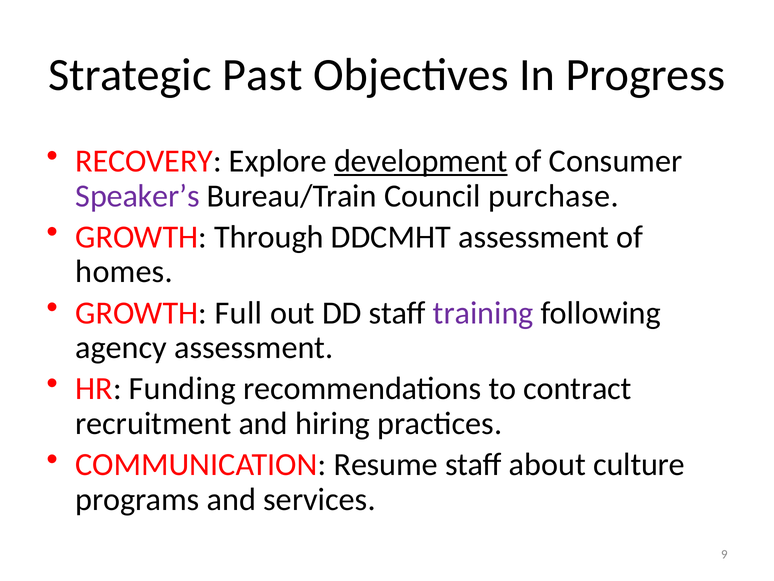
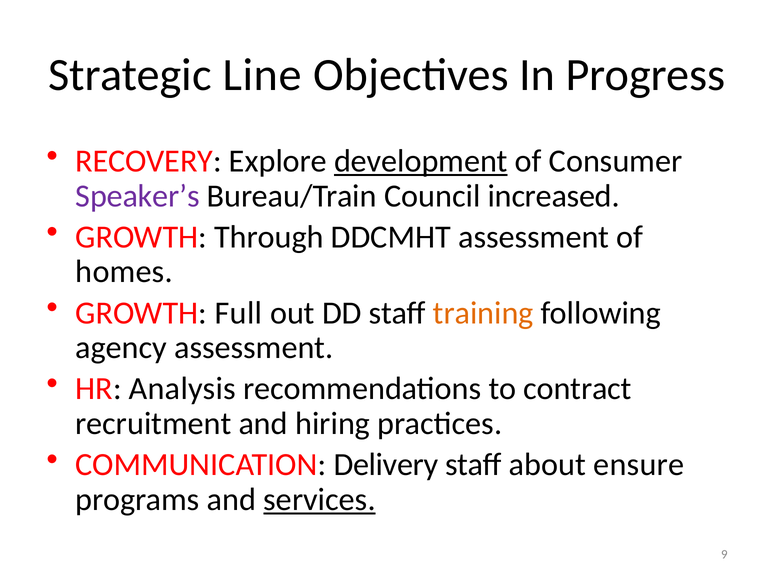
Past: Past -> Line (262, 75)
purchase: purchase -> increased (554, 196)
training colour: purple -> orange (483, 313)
Funding: Funding -> Analysis (182, 388)
Resume: Resume -> Delivery (386, 464)
culture: culture -> ensure (639, 464)
services underline: none -> present (320, 499)
